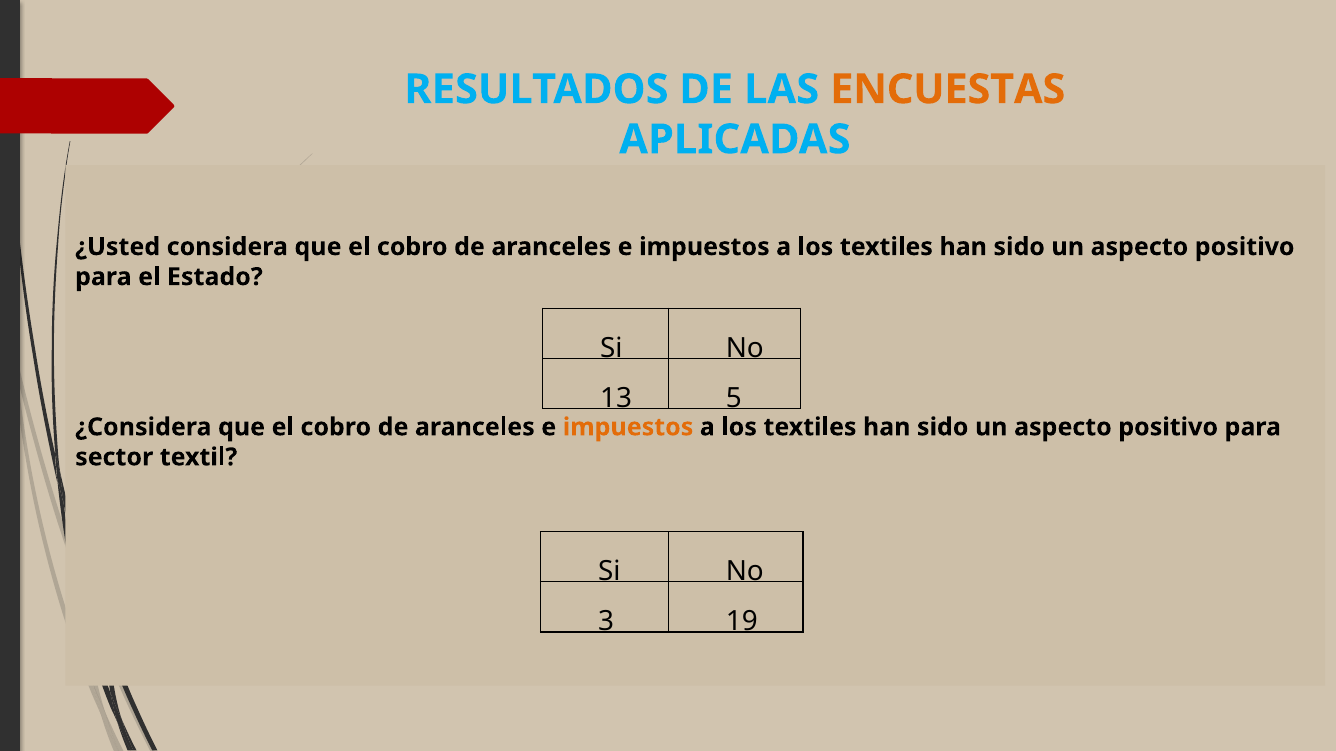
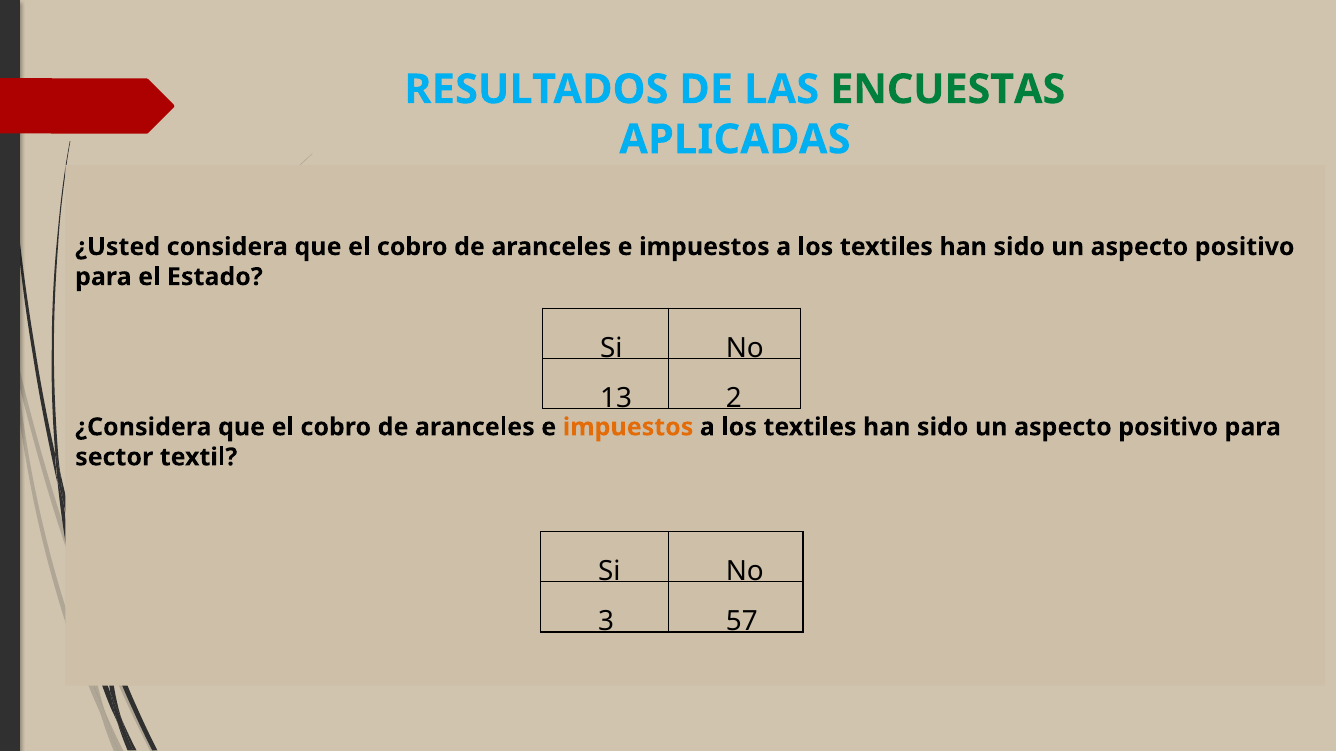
ENCUESTAS colour: orange -> green (948, 90)
5: 5 -> 2 (734, 398)
19: 19 -> 57 (742, 622)
